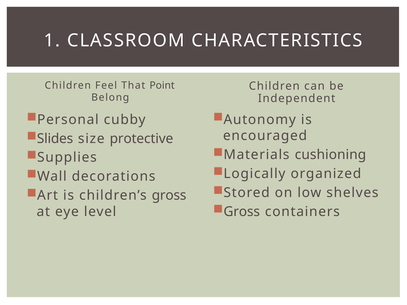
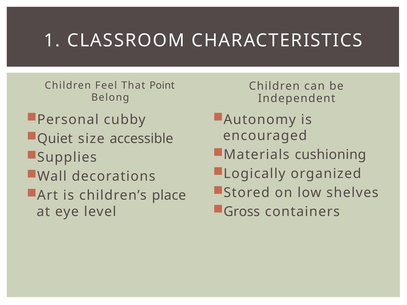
Slides: Slides -> Quiet (55, 139)
protective: protective -> accessible (141, 139)
children’s gross: gross -> place (169, 196)
